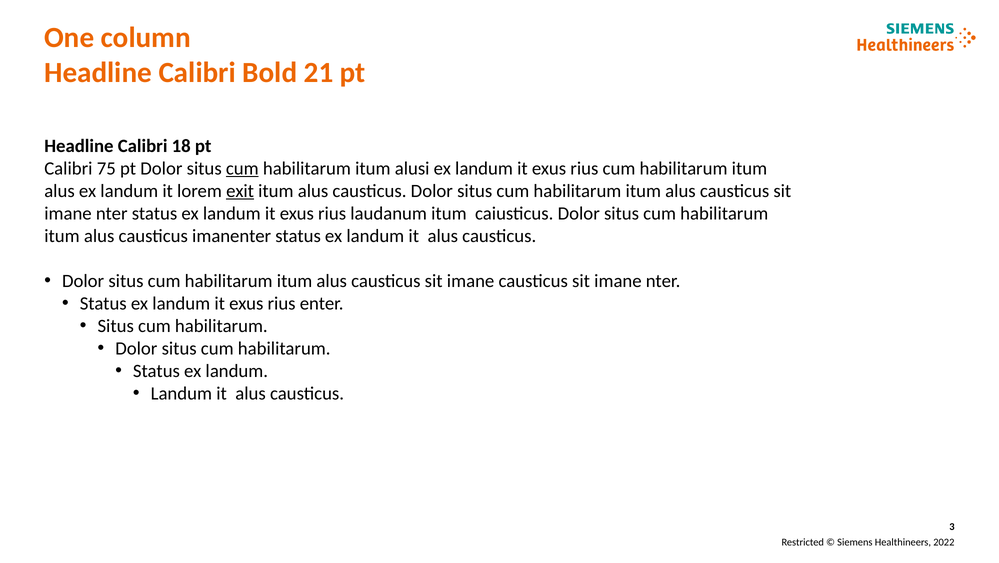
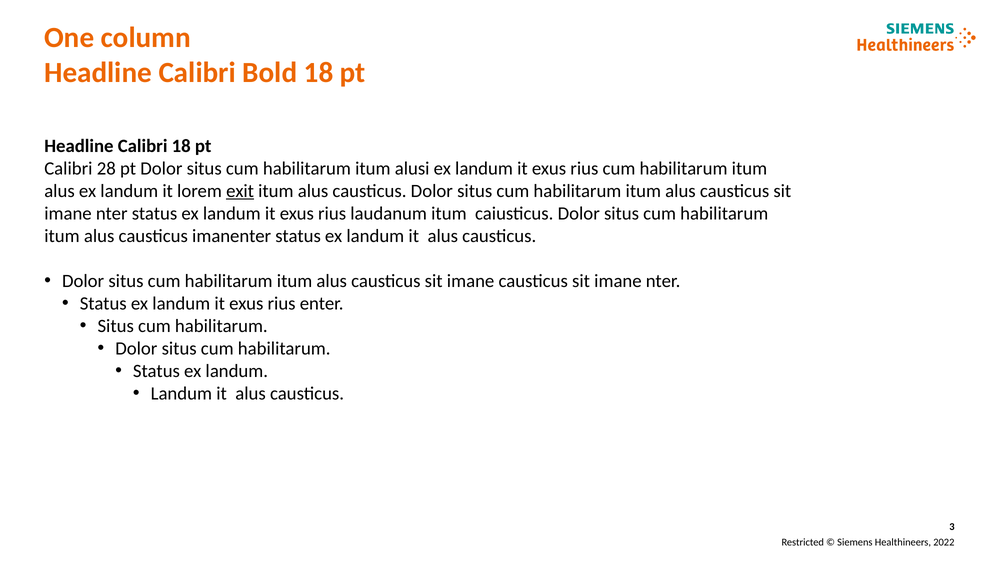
Bold 21: 21 -> 18 (319, 73)
75: 75 -> 28 (106, 168)
cum underline: present -> none (242, 168)
